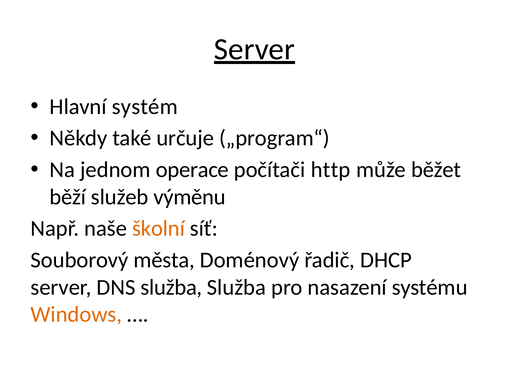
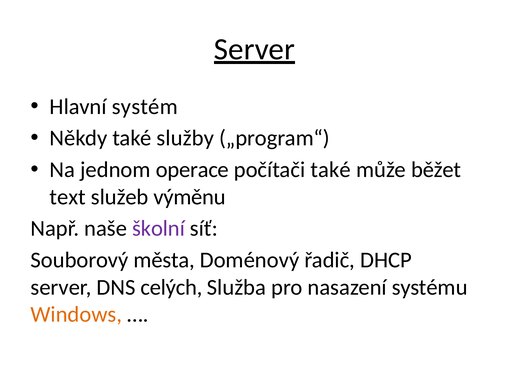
určuje: určuje -> služby (185, 138)
počítači http: http -> také (331, 170)
běží: běží -> text (68, 197)
školní colour: orange -> purple (159, 229)
DNS služba: služba -> celých (171, 288)
